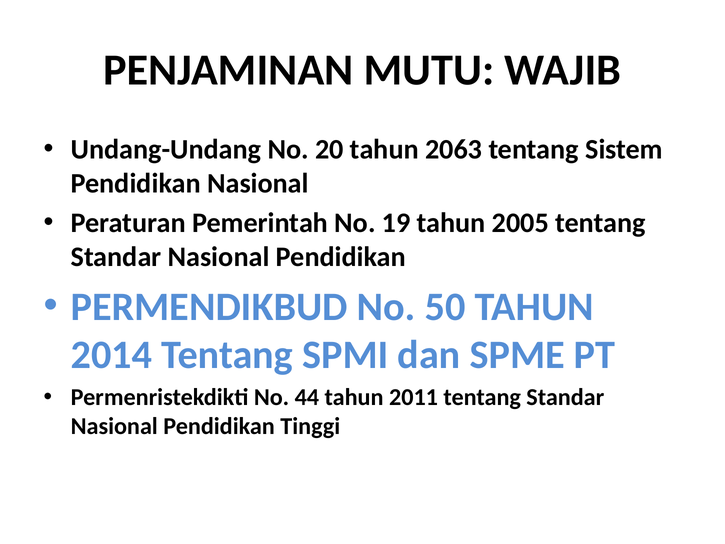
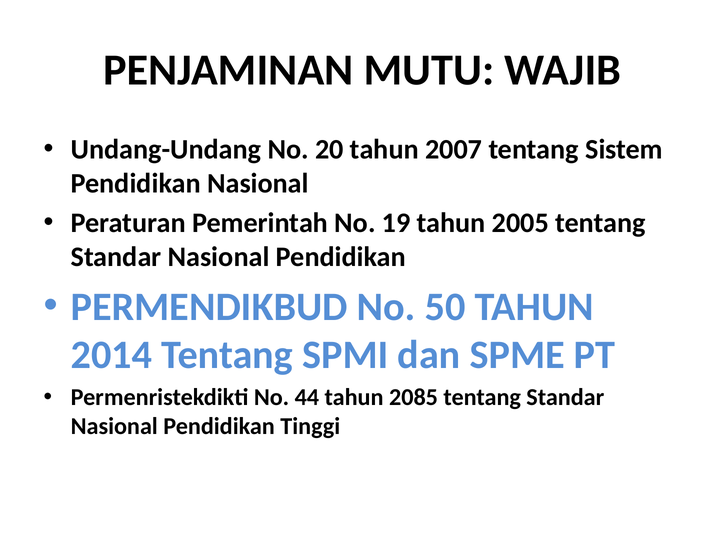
2063: 2063 -> 2007 (454, 149)
2011: 2011 -> 2085 (413, 397)
